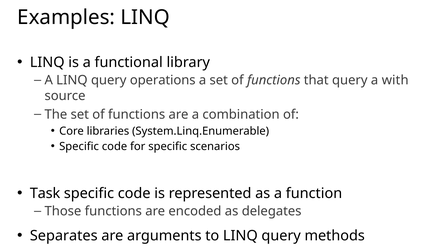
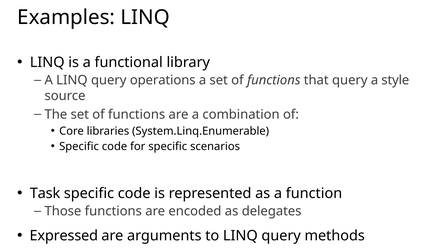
with: with -> style (395, 80)
Separates: Separates -> Expressed (64, 236)
